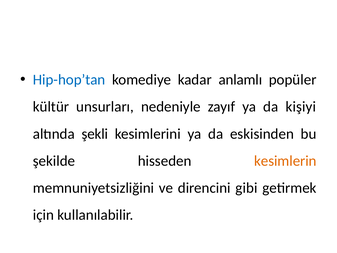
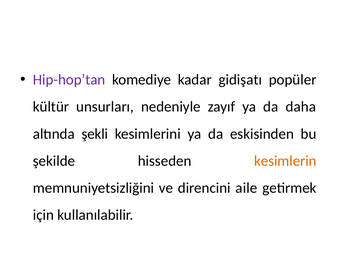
Hip-hop’tan colour: blue -> purple (69, 80)
anlamlı: anlamlı -> gidişatı (240, 80)
kişiyi: kişiyi -> daha (301, 107)
gibi: gibi -> aile (246, 188)
